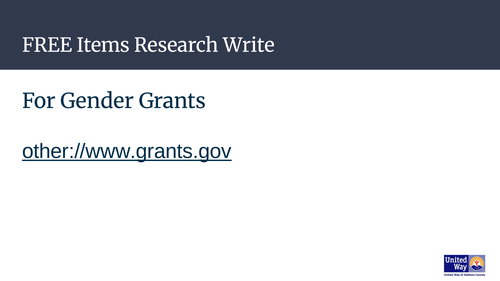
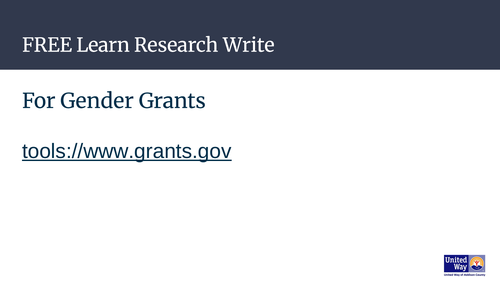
Items: Items -> Learn (103, 45)
other://www.grants.gov: other://www.grants.gov -> tools://www.grants.gov (127, 151)
